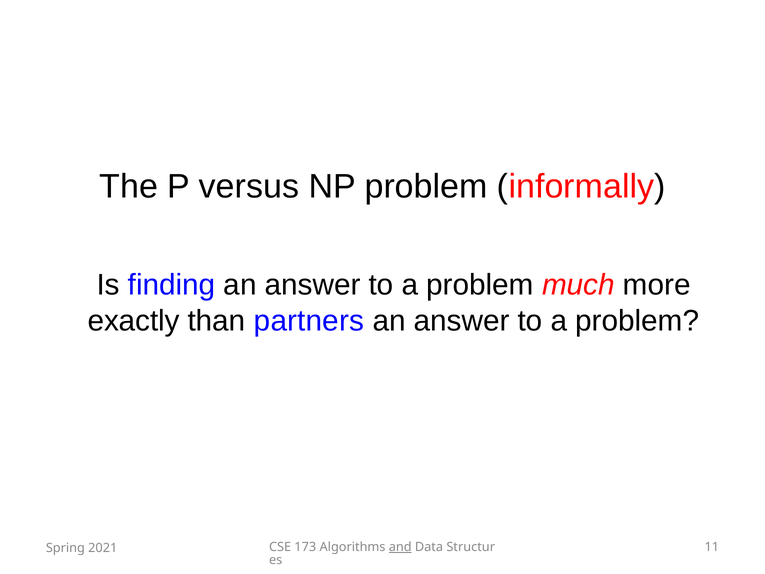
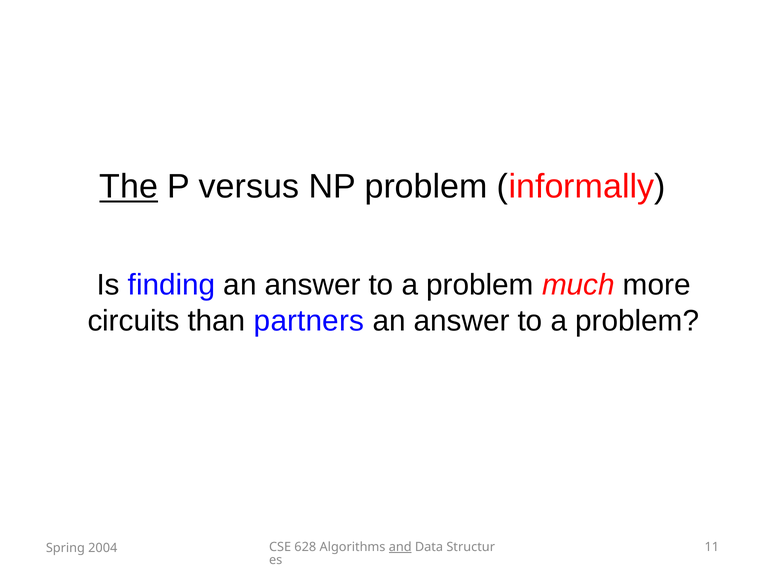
The underline: none -> present (129, 187)
exactly: exactly -> circuits (134, 321)
173: 173 -> 628 (305, 547)
2021: 2021 -> 2004 (103, 548)
